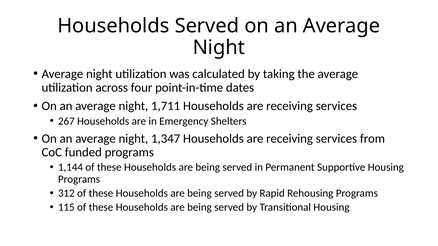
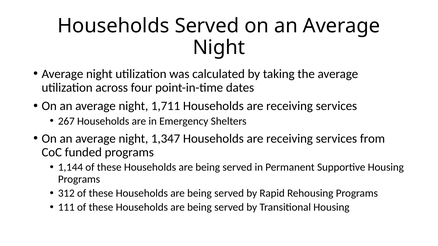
115: 115 -> 111 (66, 208)
